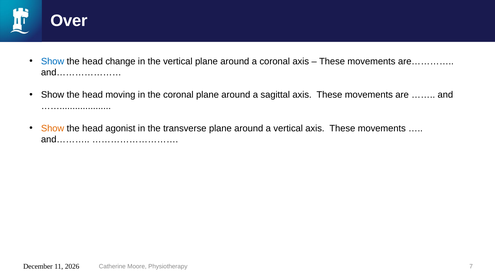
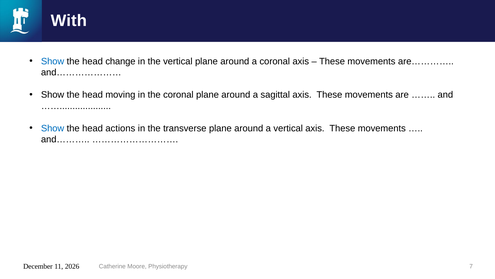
Over: Over -> With (69, 21)
Show colour: orange -> blue (53, 128)
agonist: agonist -> actions (120, 128)
